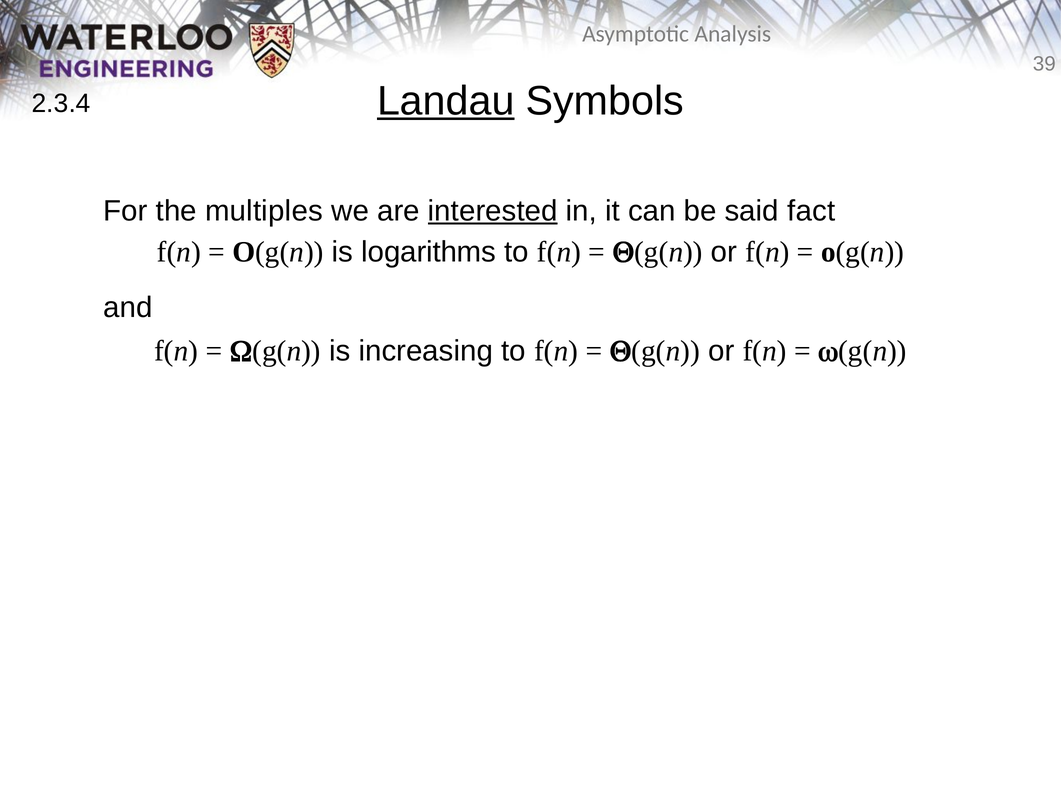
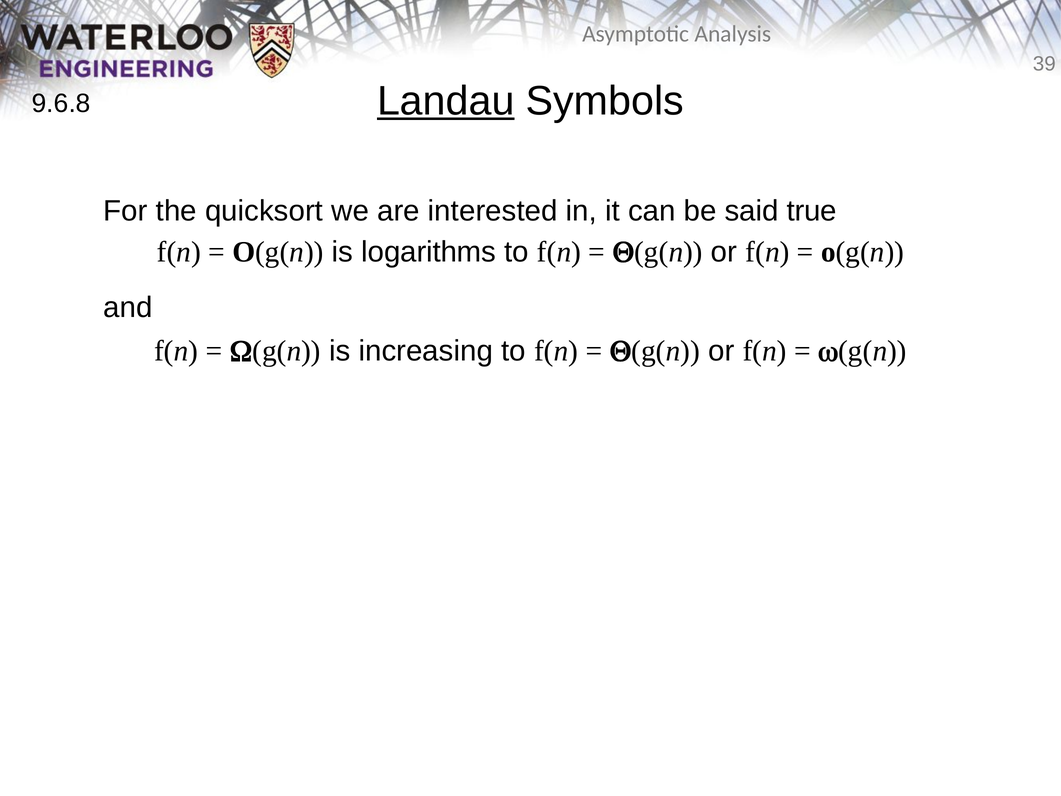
2.3.4: 2.3.4 -> 9.6.8 (61, 103)
multiples: multiples -> quicksort (264, 211)
interested underline: present -> none (493, 211)
fact: fact -> true (812, 211)
